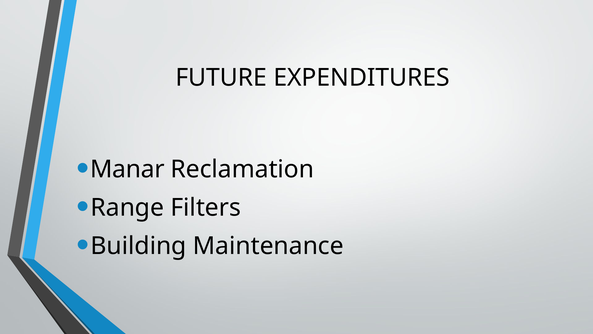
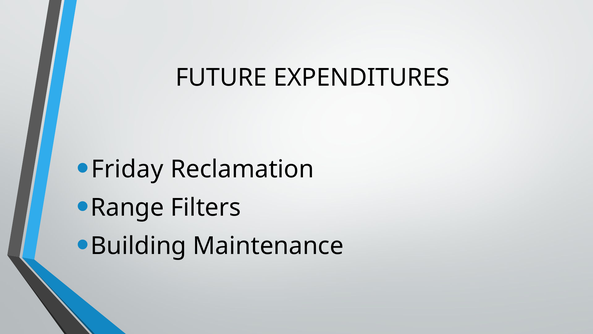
Manar: Manar -> Friday (127, 169)
